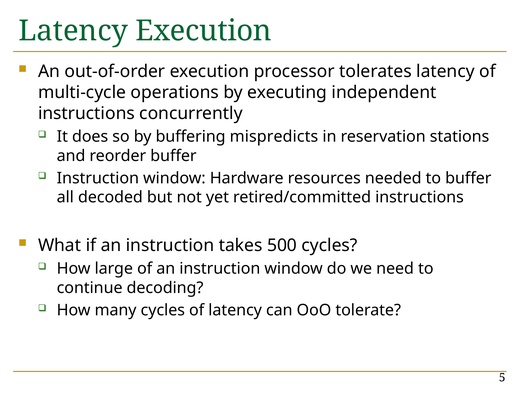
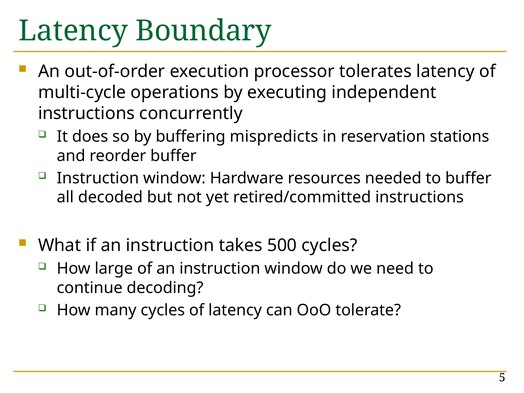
Latency Execution: Execution -> Boundary (204, 31)
